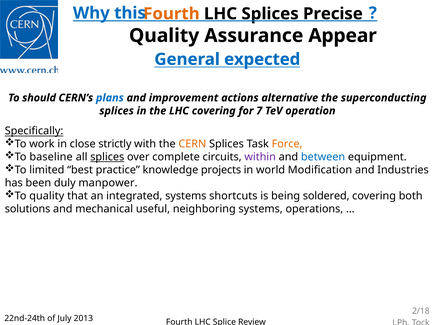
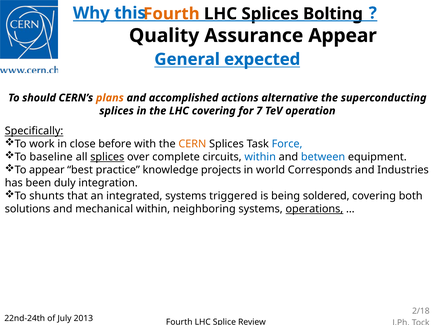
Precise: Precise -> Bolting (333, 14)
plans colour: blue -> orange (110, 98)
improvement: improvement -> accomplished (184, 98)
strictly: strictly -> before (115, 144)
Force colour: orange -> blue (287, 144)
within colour: purple -> blue (260, 157)
To limited: limited -> appear (47, 170)
Modification: Modification -> Corresponds (320, 170)
manpower: manpower -> integration (108, 183)
To quality: quality -> shunts (47, 196)
shortcuts: shortcuts -> triggered (233, 196)
mechanical useful: useful -> within (153, 209)
operations underline: none -> present (314, 209)
